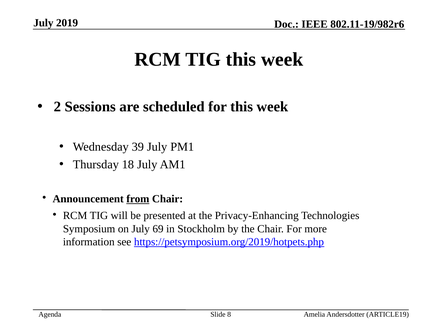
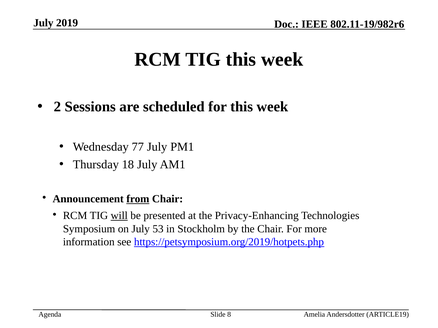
39: 39 -> 77 (138, 147)
will underline: none -> present (119, 216)
69: 69 -> 53 (158, 229)
